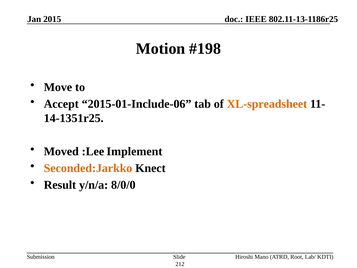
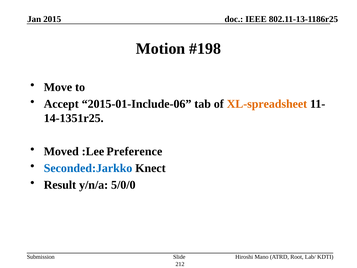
Implement: Implement -> Preference (134, 151)
Seconded:Jarkko colour: orange -> blue (88, 168)
8/0/0: 8/0/0 -> 5/0/0 (123, 185)
